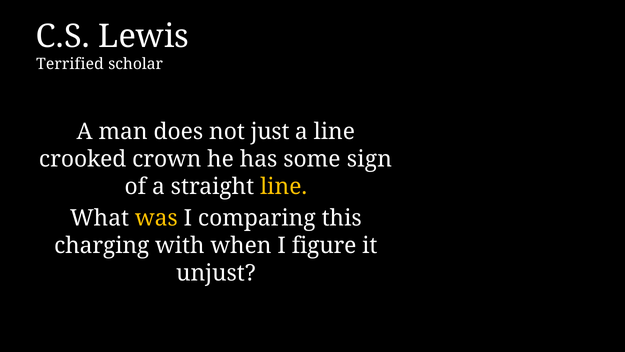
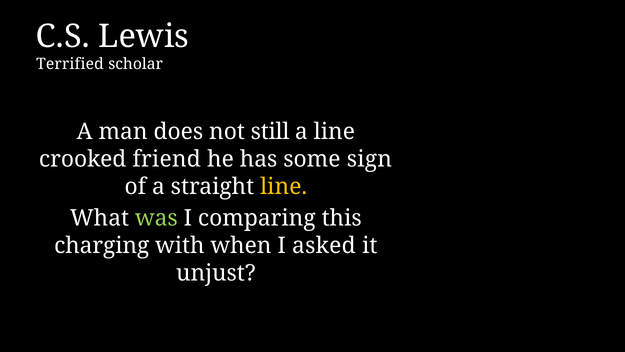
just: just -> still (270, 132)
crown: crown -> friend (167, 159)
was colour: yellow -> light green (156, 218)
figure: figure -> asked (324, 246)
